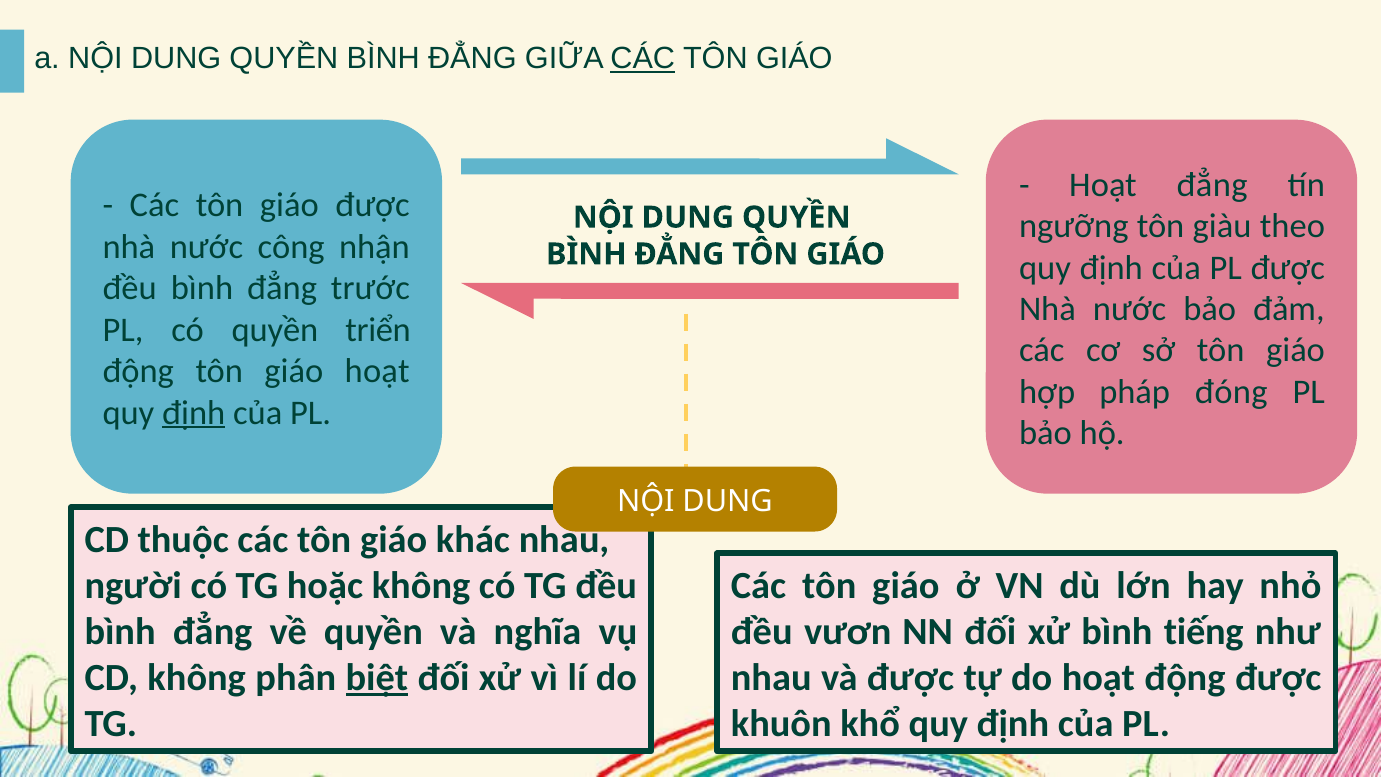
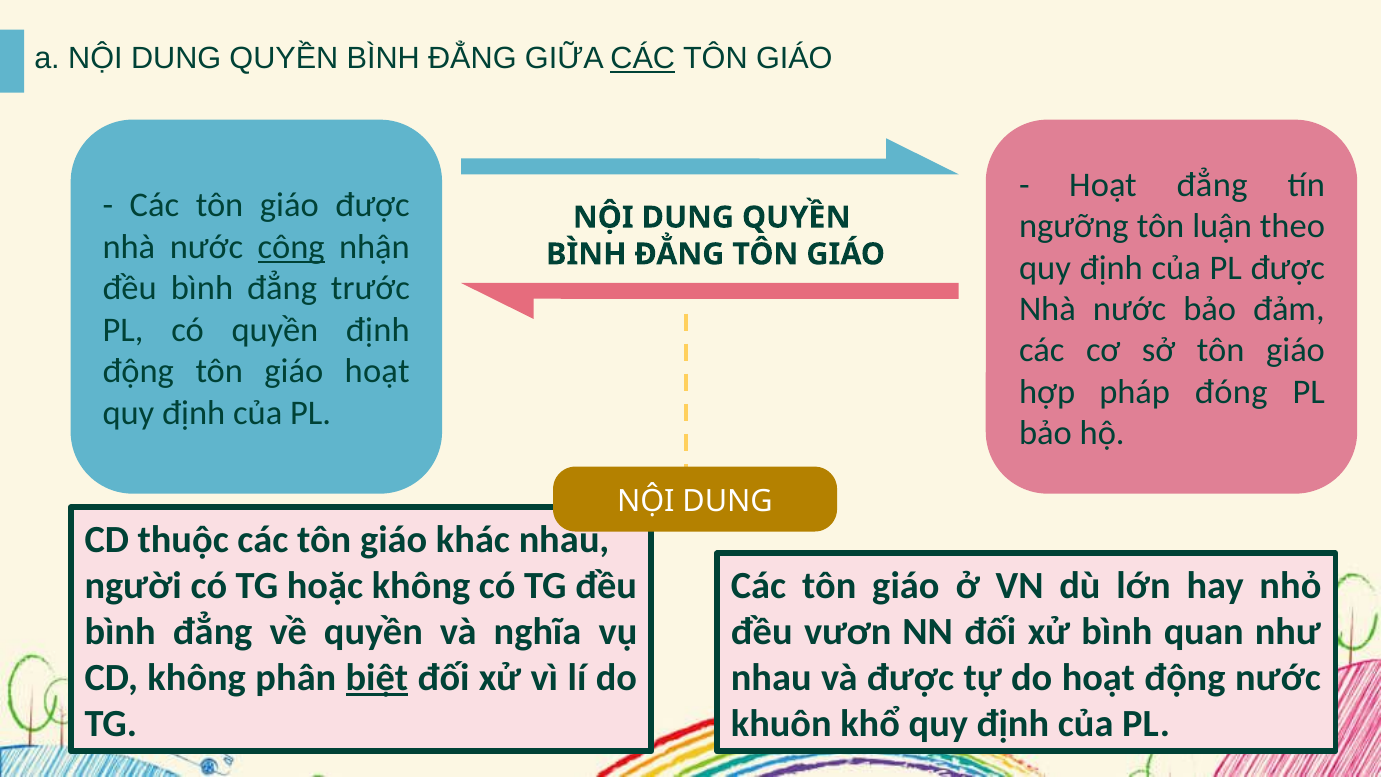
giàu: giàu -> luận (1222, 226)
công underline: none -> present (291, 247)
quyền triển: triển -> định (378, 330)
định underline: present -> none (194, 413)
tiếng: tiếng -> quan (1204, 632)
động được: được -> nước (1278, 678)
